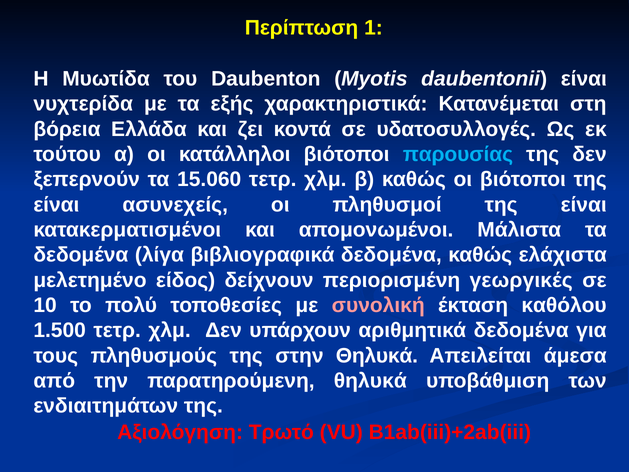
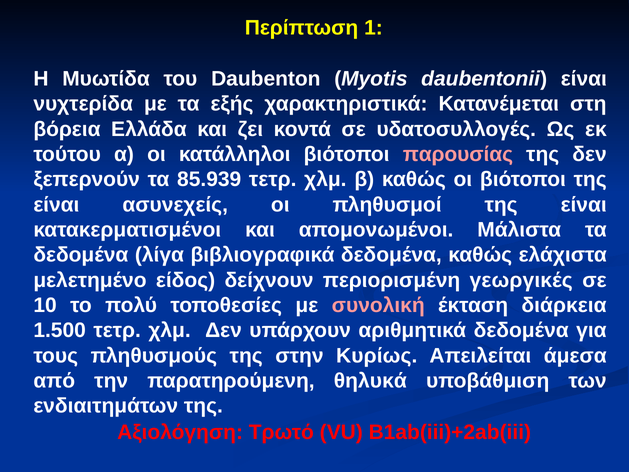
παρουσίας colour: light blue -> pink (458, 154)
15.060: 15.060 -> 85.939 (209, 179)
καθόλου: καθόλου -> διάρκεια (564, 305)
στην Θηλυκά: Θηλυκά -> Κυρίως (377, 356)
